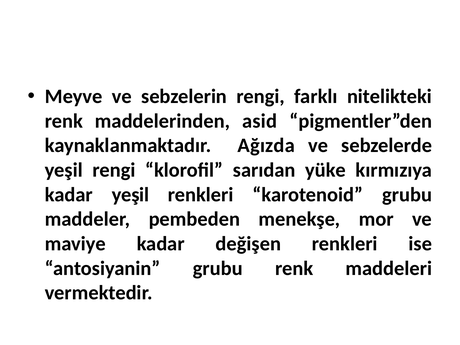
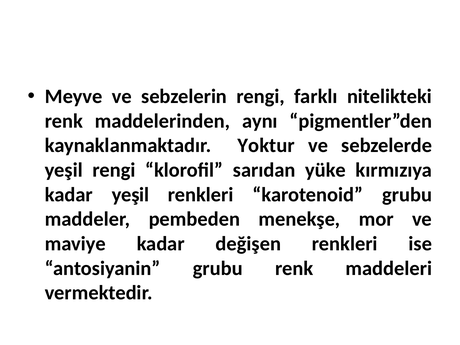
asid: asid -> aynı (260, 121)
Ağızda: Ağızda -> Yoktur (266, 146)
